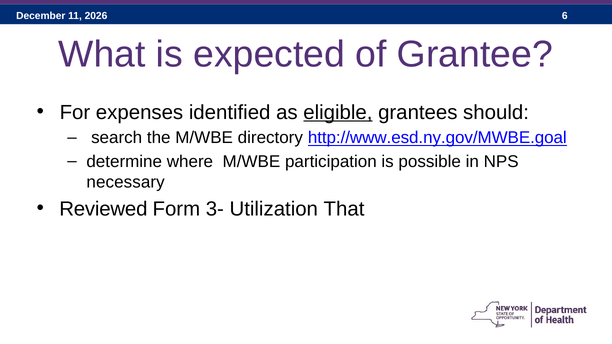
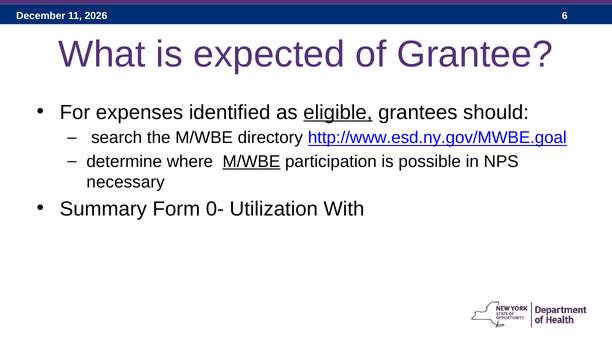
M/WBE underline: none -> present (251, 162)
Reviewed: Reviewed -> Summary (103, 209)
3-: 3- -> 0- (215, 209)
That: That -> With (344, 209)
